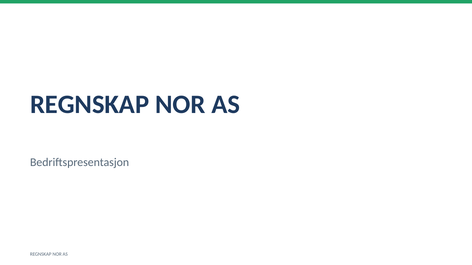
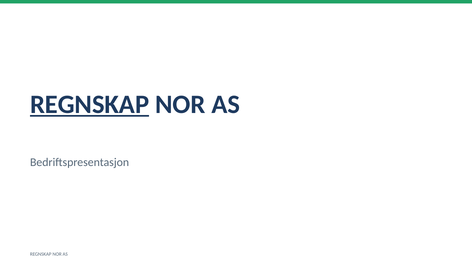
REGNSKAP underline: none -> present (90, 105)
